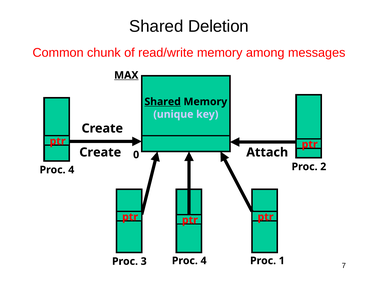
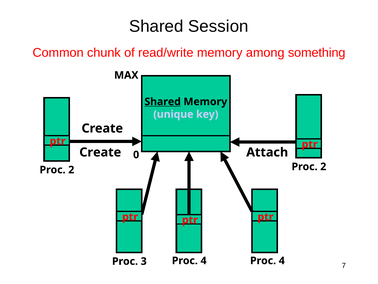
Deletion: Deletion -> Session (218, 26)
messages: messages -> something (317, 53)
MAX underline: present -> none (126, 75)
4: 4 -> 2 (71, 170)
4 Proc 1: 1 -> 4 (282, 260)
